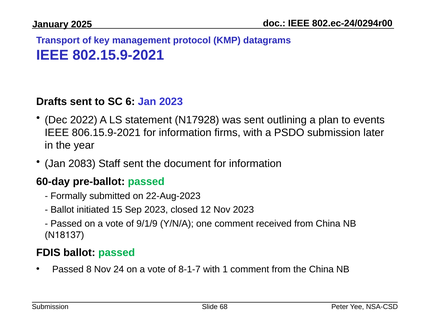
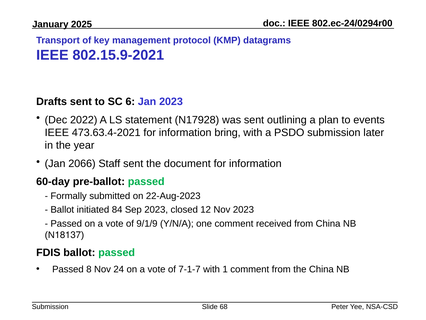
806.15.9-2021: 806.15.9-2021 -> 473.63.4-2021 (106, 132)
firms: firms -> bring (227, 132)
2083: 2083 -> 2066 (82, 163)
15: 15 -> 84 (117, 210)
8-1-7: 8-1-7 -> 7-1-7 (190, 269)
